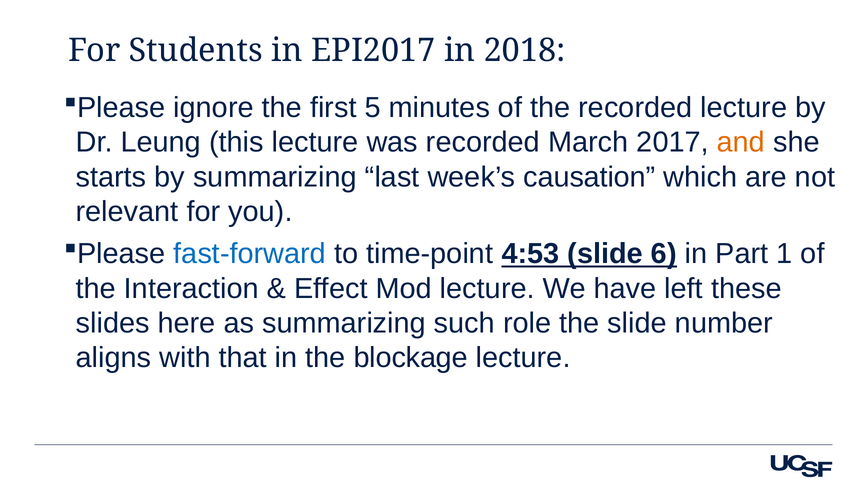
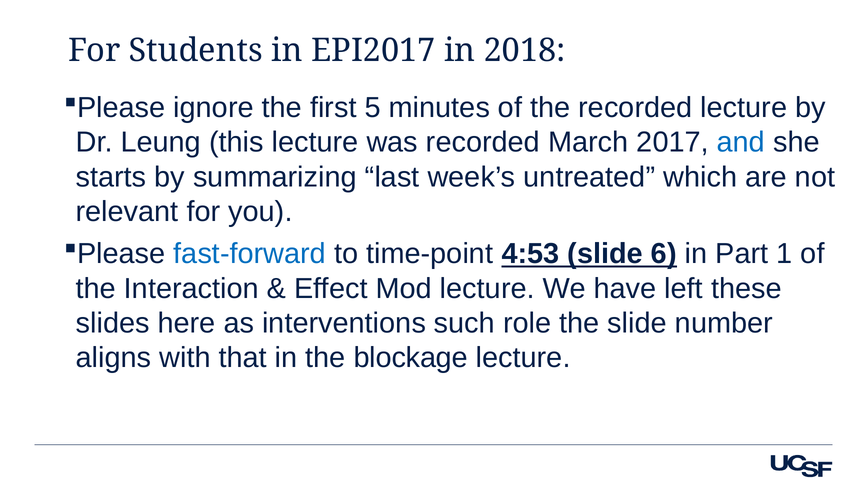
and colour: orange -> blue (741, 142)
causation: causation -> untreated (589, 177)
as summarizing: summarizing -> interventions (344, 323)
